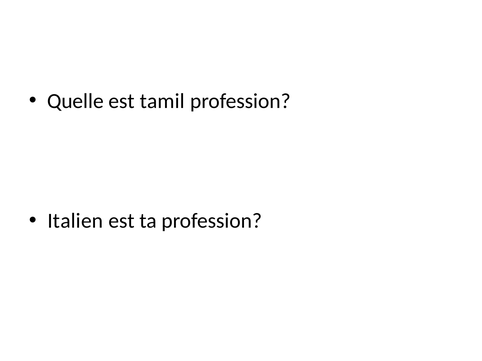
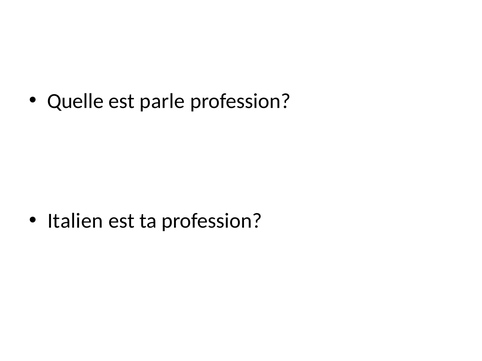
tamil: tamil -> parle (162, 101)
